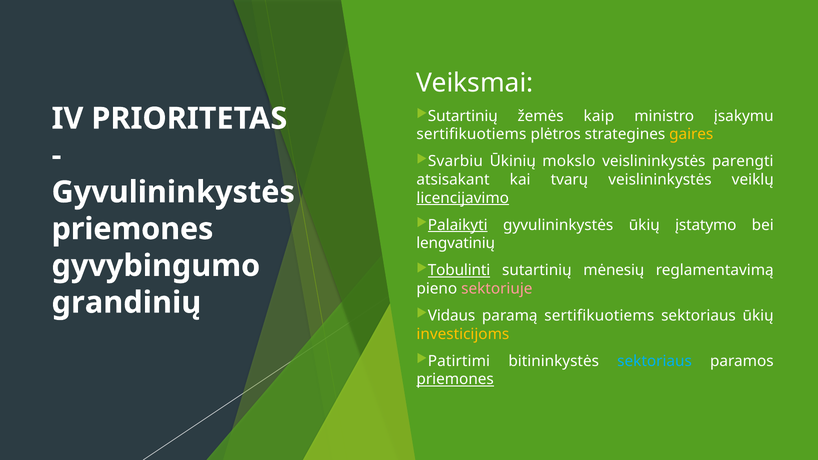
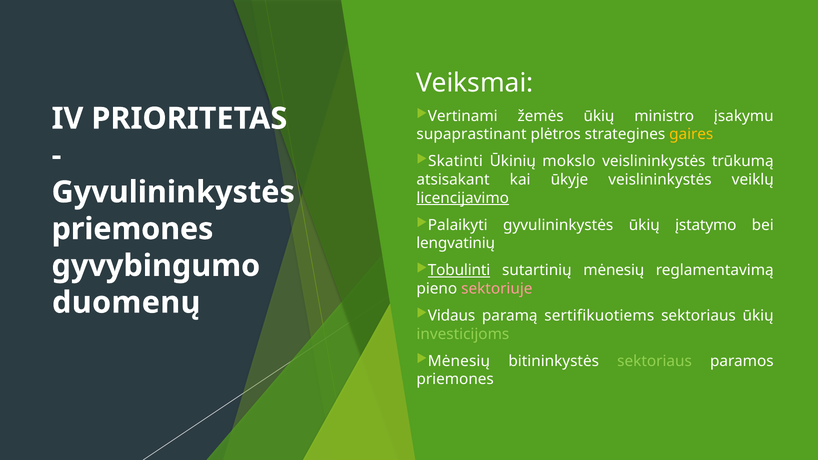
Sutartinių: Sutartinių -> Vertinami (463, 116)
žemės kaip: kaip -> ūkių (599, 116)
sertifikuotiems: sertifikuotiems -> supaprastinant (472, 134)
Svarbiu: Svarbiu -> Skatinti (455, 161)
parengti: parengti -> trūkumą (743, 161)
tvarų: tvarų -> ūkyje (569, 180)
Palaikyti underline: present -> none (458, 225)
grandinių: grandinių -> duomenų (126, 303)
investicijoms colour: yellow -> light green (463, 334)
Patirtimi: Patirtimi -> Mėnesių (459, 361)
sektoriaus colour: light blue -> light green (655, 361)
priemones underline: present -> none (455, 379)
